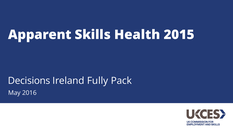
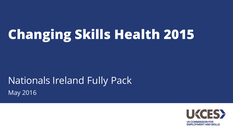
Apparent: Apparent -> Changing (40, 35)
Decisions: Decisions -> Nationals (29, 81)
